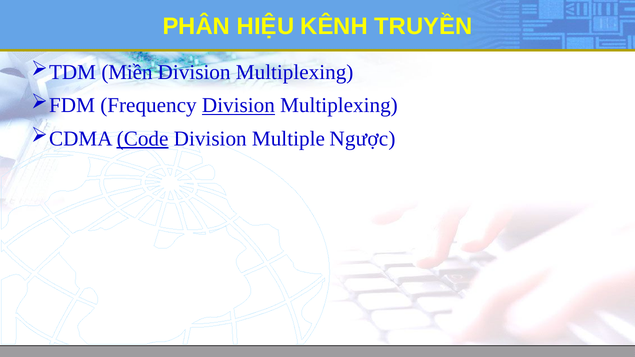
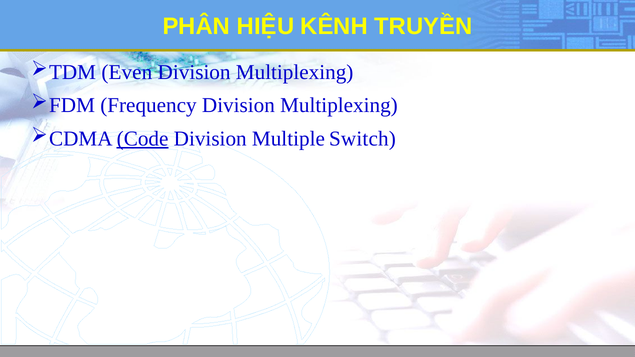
Miền: Miền -> Even (127, 72)
Division underline: present -> none (238, 105)
Ngược: Ngược -> Switch (362, 139)
